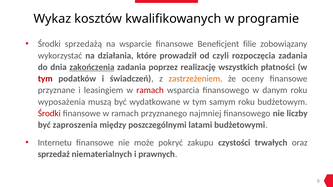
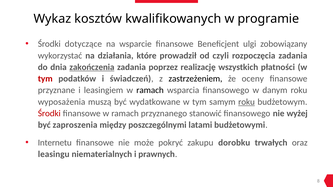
sprzedażą: sprzedażą -> dotyczące (83, 44)
filie: filie -> ulgi (250, 44)
zastrzeżeniem colour: orange -> black (195, 79)
ramach colour: red -> black (150, 90)
roku underline: none -> present (247, 102)
najmniej: najmniej -> stanowić (205, 114)
liczby: liczby -> wyżej (297, 114)
czystości: czystości -> dorobku (234, 143)
sprzedaż: sprzedaż -> leasingu (54, 154)
